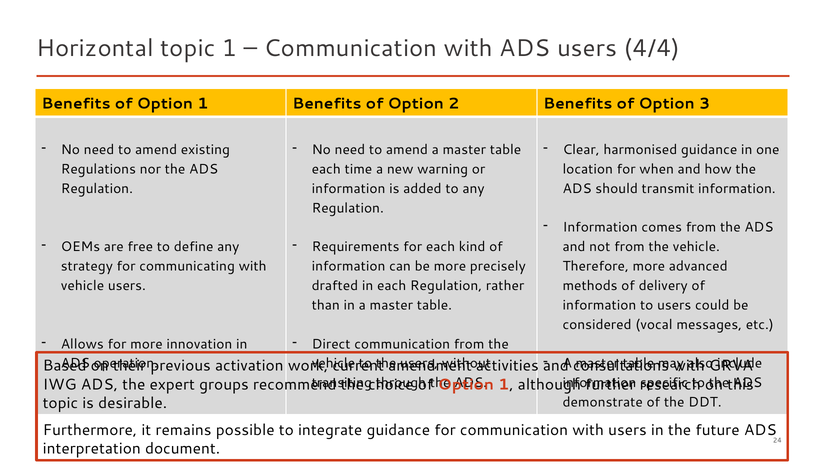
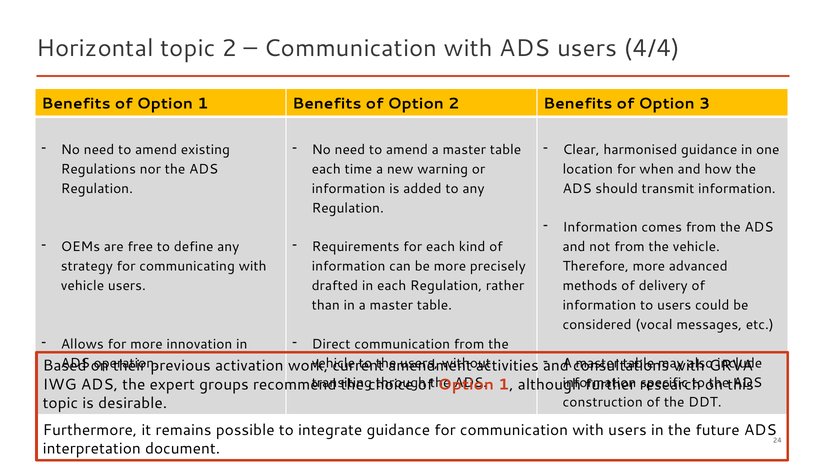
topic 1: 1 -> 2 (230, 48)
demonstrate: demonstrate -> construction (603, 402)
